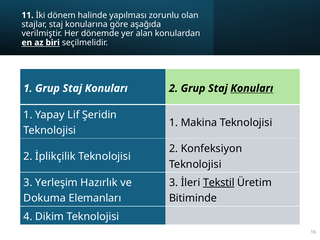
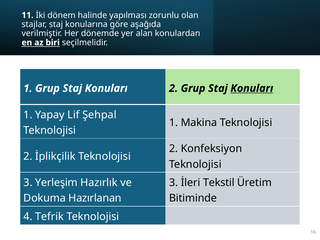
Şeridin: Şeridin -> Şehpal (99, 115)
Tekstil underline: present -> none (219, 183)
Elemanları: Elemanları -> Hazırlanan (95, 198)
Dikim: Dikim -> Tefrik (50, 217)
